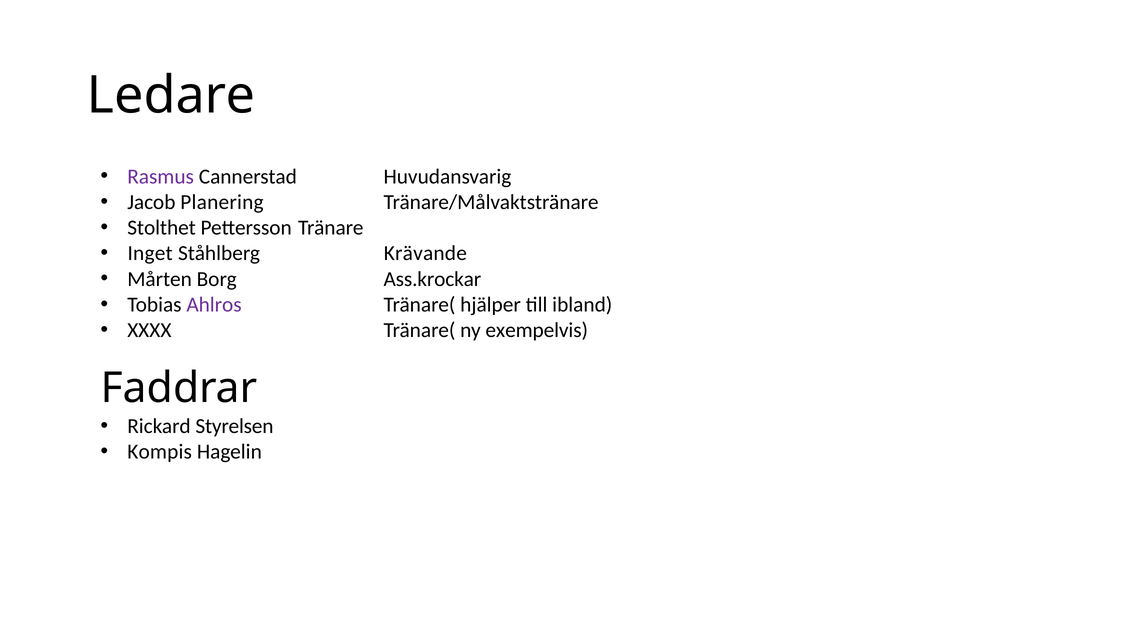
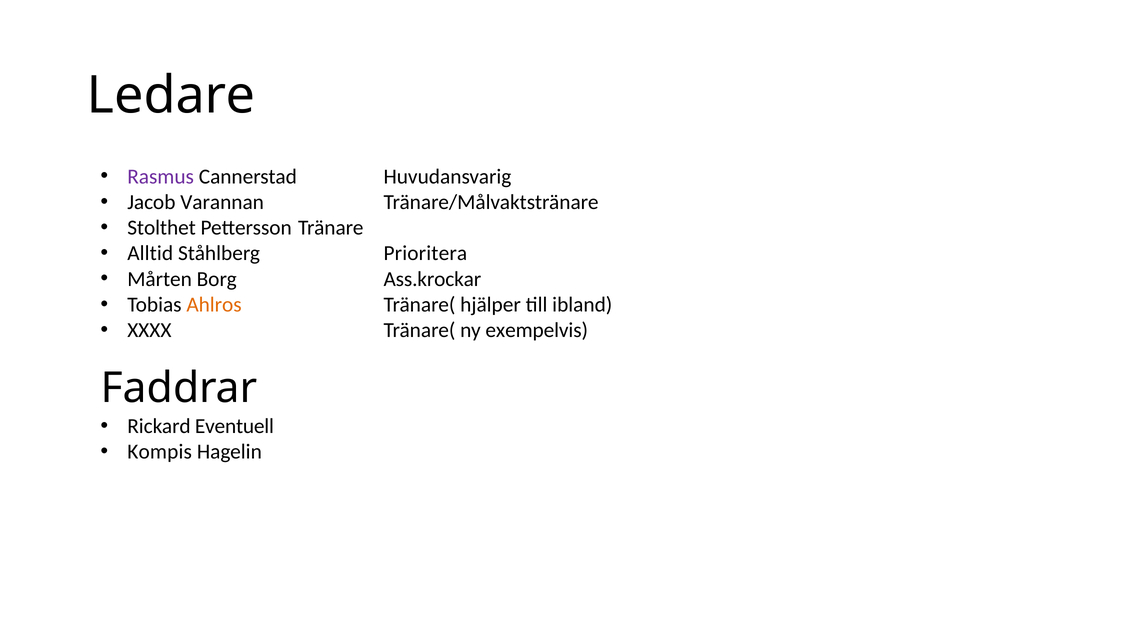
Planering: Planering -> Varannan (222, 202)
Inget: Inget -> Alltid (150, 253)
Krävande: Krävande -> Prioritera (425, 253)
Ahlros colour: purple -> orange (214, 305)
Styrelsen: Styrelsen -> Eventuell (234, 426)
